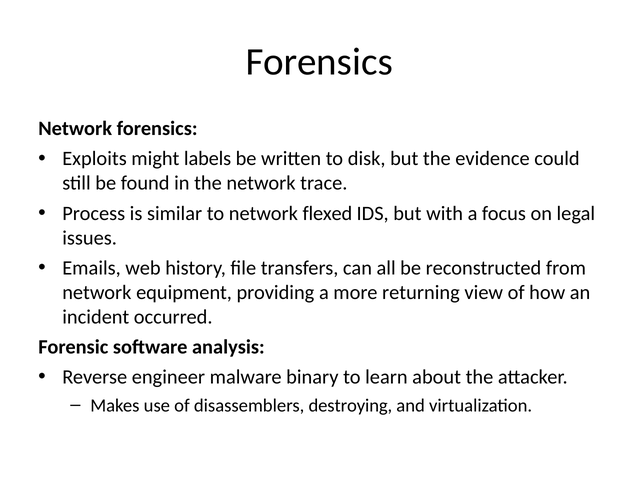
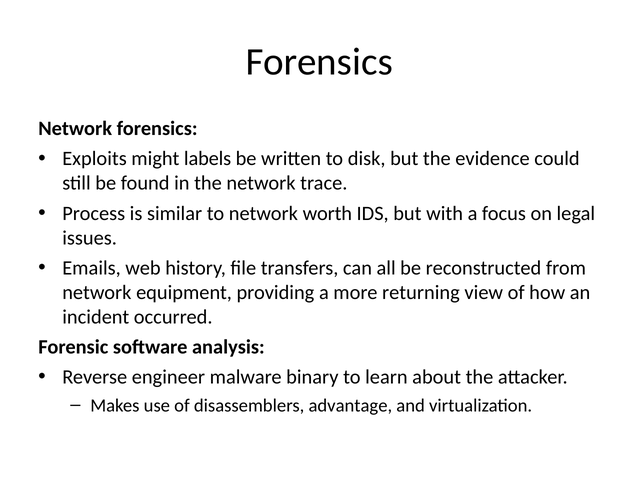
flexed: flexed -> worth (327, 213)
destroying: destroying -> advantage (350, 406)
